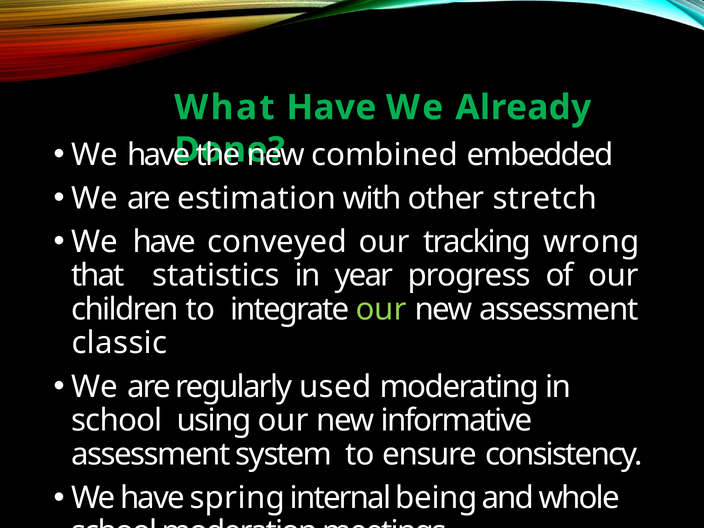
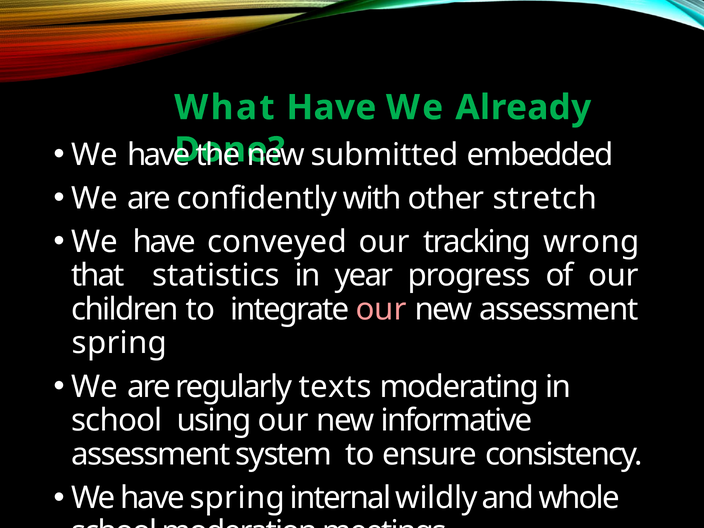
combined: combined -> submitted (385, 155)
estimation: estimation -> confidently (257, 199)
our colour: light green -> pink (381, 309)
classic: classic -> spring (119, 343)
used: used -> texts (335, 387)
being: being -> wildly (437, 498)
